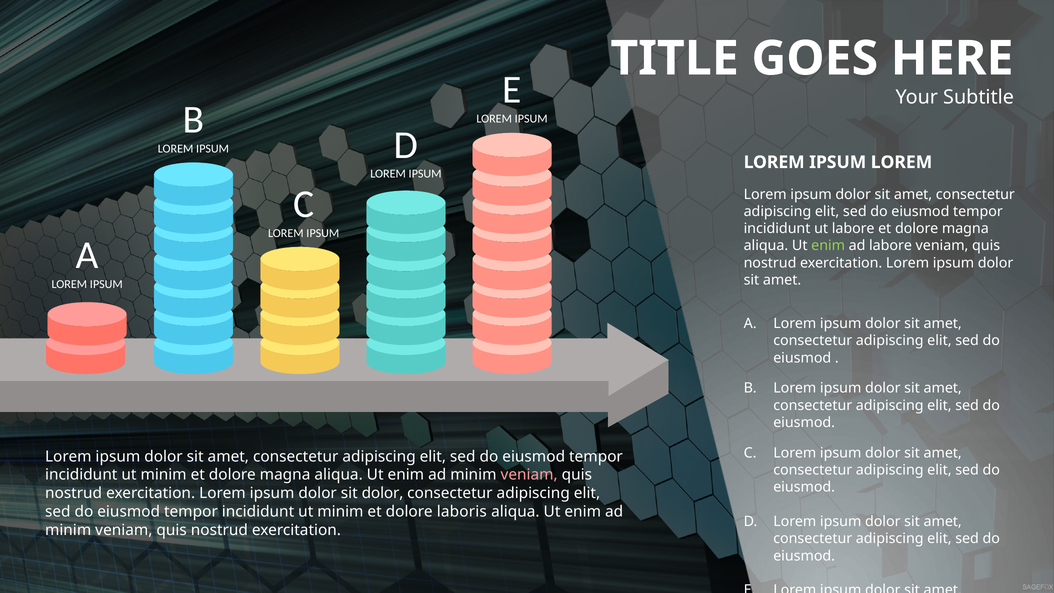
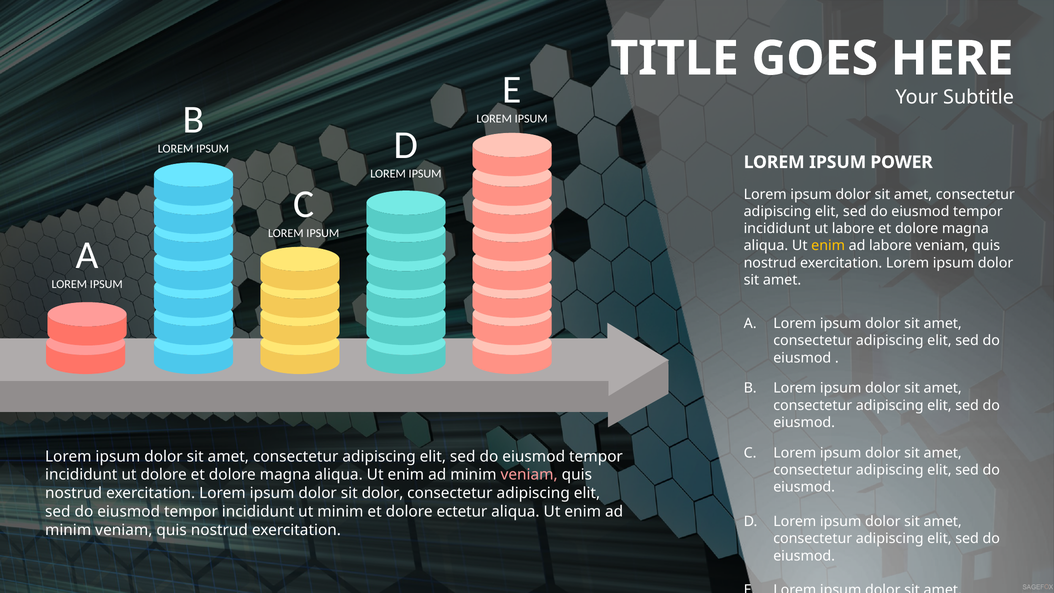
LOREM: LOREM -> POWER (902, 162)
enim colour: light green -> yellow (828, 246)
minim: minim -> dolore (164, 475)
laboris: laboris -> ectetur (462, 512)
